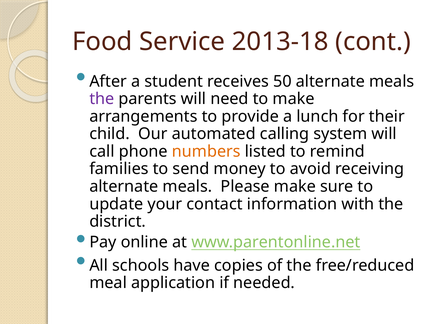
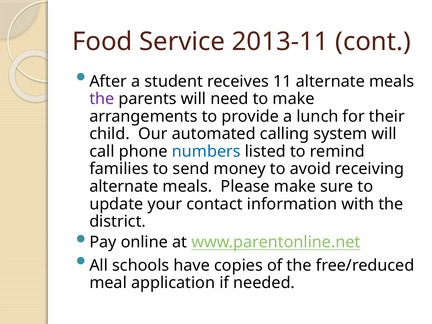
2013-18: 2013-18 -> 2013-11 (280, 42)
50: 50 -> 11 (282, 81)
numbers colour: orange -> blue (206, 151)
